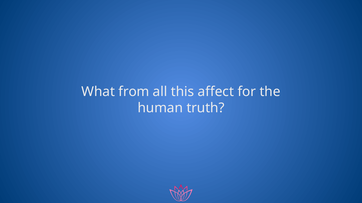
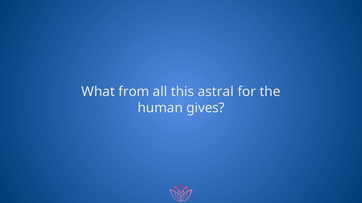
affect: affect -> astral (216, 92)
truth: truth -> gives (206, 108)
